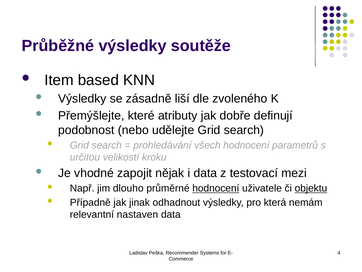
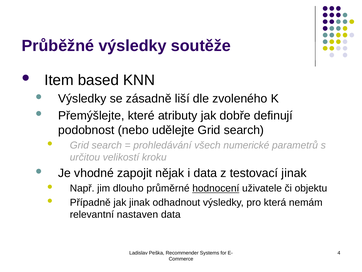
všech hodnocení: hodnocení -> numerické (246, 145)
testovací mezi: mezi -> jinak (294, 173)
objektu underline: present -> none (311, 188)
